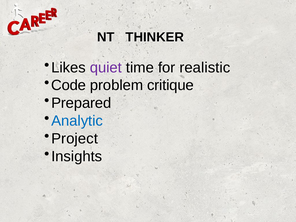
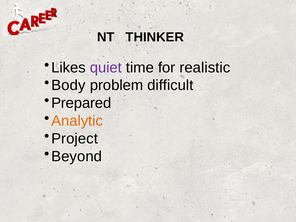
Code: Code -> Body (68, 85)
critique: critique -> difficult (170, 85)
Analytic colour: blue -> orange (77, 121)
Insights: Insights -> Beyond (77, 156)
